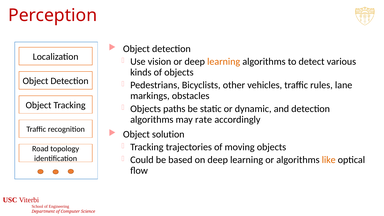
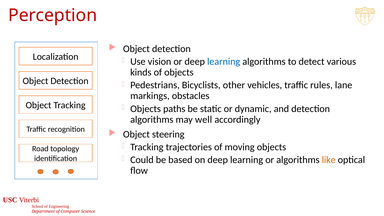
learning colour: orange -> blue (224, 62)
rate: rate -> well (204, 120)
solution: solution -> steering (168, 134)
